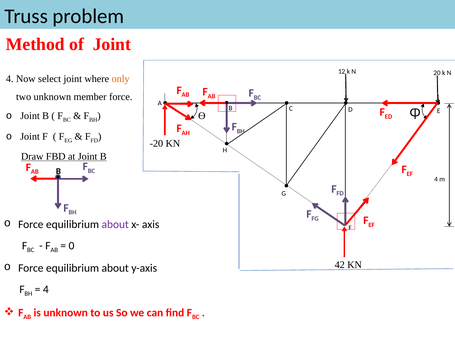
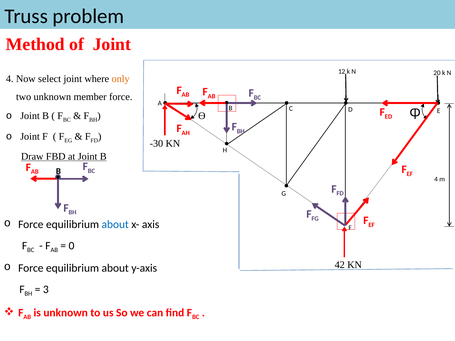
-20: -20 -> -30 (156, 144)
about colour: purple -> blue (115, 224)
4: 4 -> 3 (46, 290)
